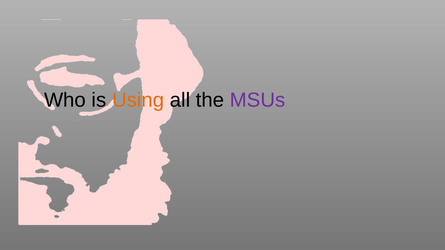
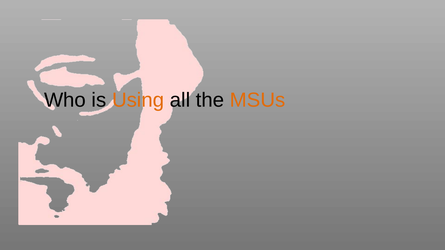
MSUs colour: purple -> orange (258, 100)
